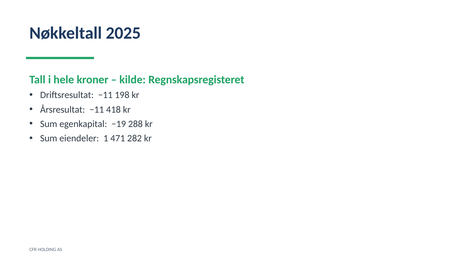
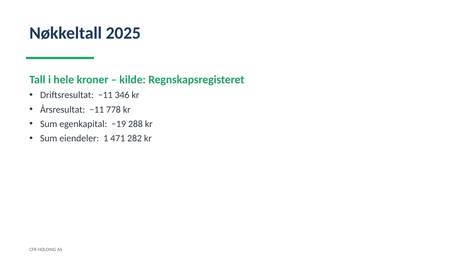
198: 198 -> 346 (122, 95)
418: 418 -> 778 (113, 109)
